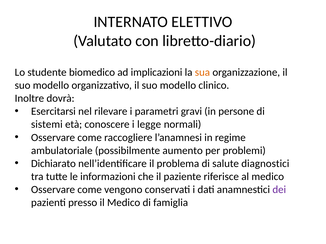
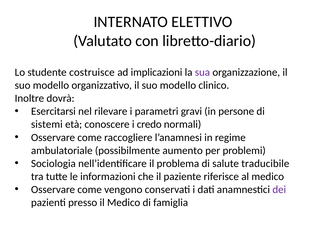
biomedico: biomedico -> costruisce (92, 73)
sua colour: orange -> purple (202, 73)
legge: legge -> credo (149, 125)
Dichiarato: Dichiarato -> Sociologia (53, 164)
diagnostici: diagnostici -> traducibile (265, 164)
